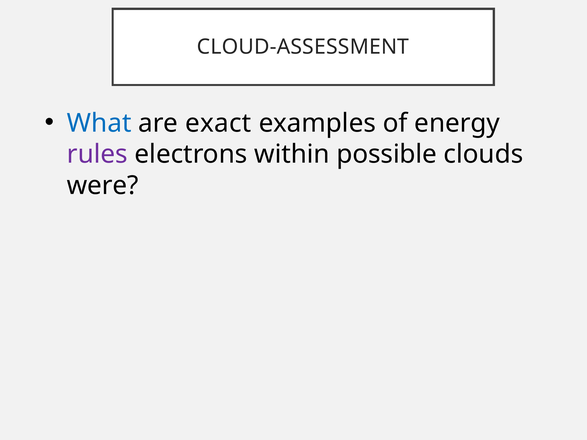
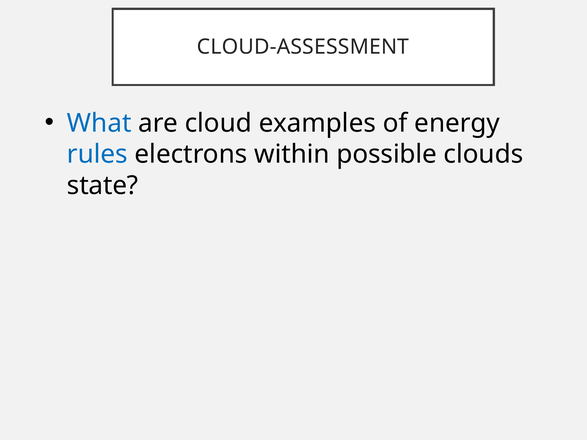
exact: exact -> cloud (218, 123)
rules colour: purple -> blue (97, 154)
were: were -> state (103, 186)
